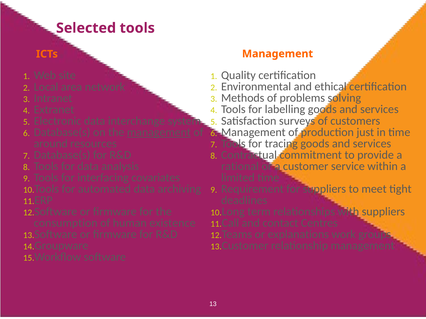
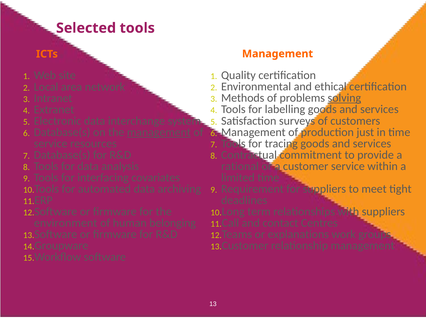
solving underline: none -> present (344, 98)
around: around -> service (51, 144)
consumption: consumption -> environment (66, 223)
existence: existence -> belonging (173, 223)
